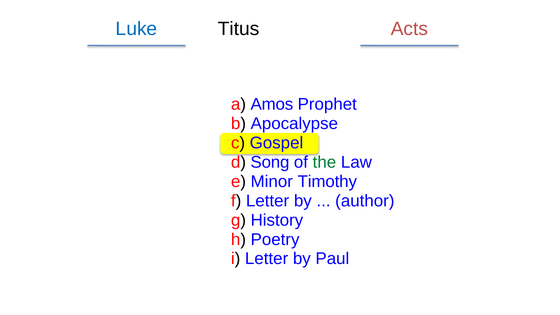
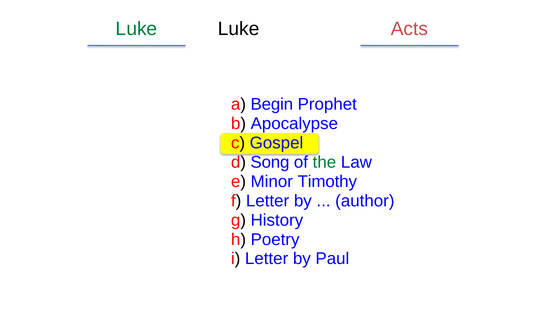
Titus: Titus -> Luke (239, 29)
Luke colour: blue -> green (136, 29)
Amos: Amos -> Begin (272, 104)
